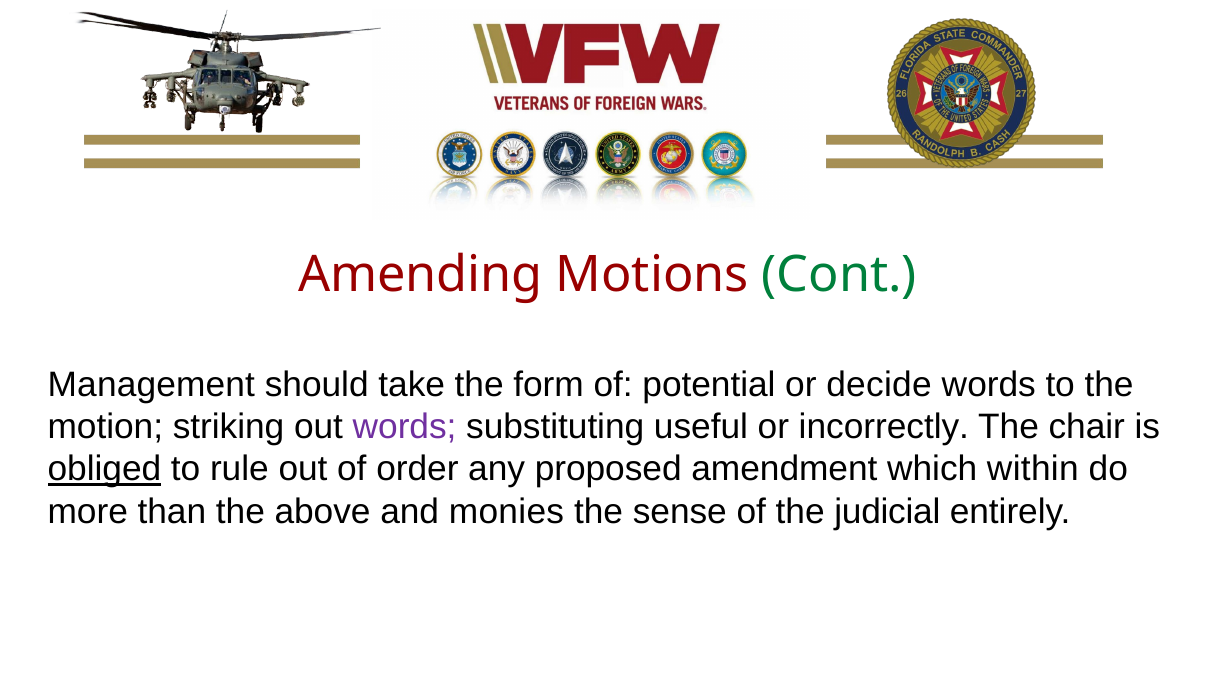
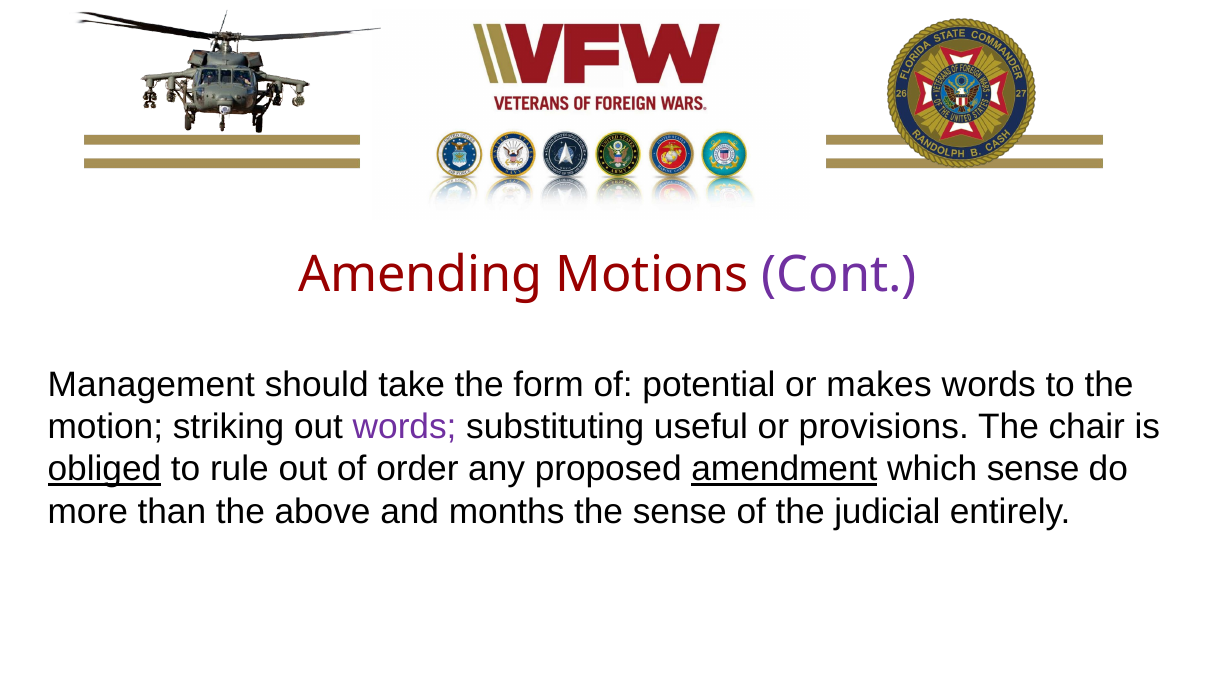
Cont colour: green -> purple (839, 274)
decide: decide -> makes (879, 384)
incorrectly: incorrectly -> provisions (884, 427)
amendment underline: none -> present (784, 469)
which within: within -> sense (1033, 469)
monies: monies -> months (507, 511)
